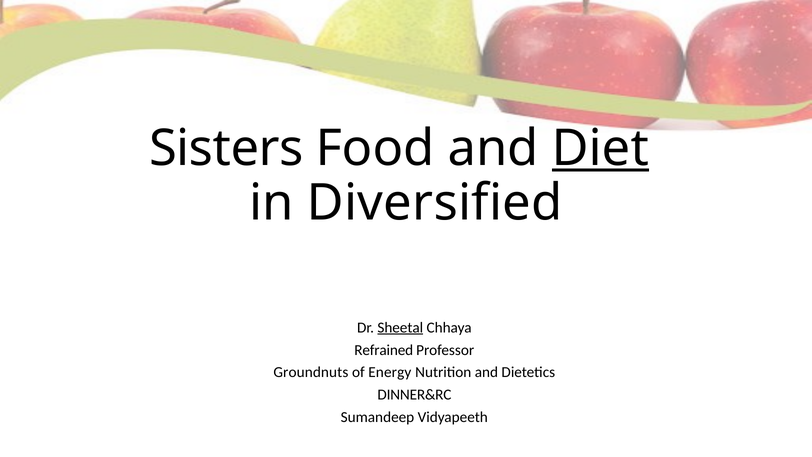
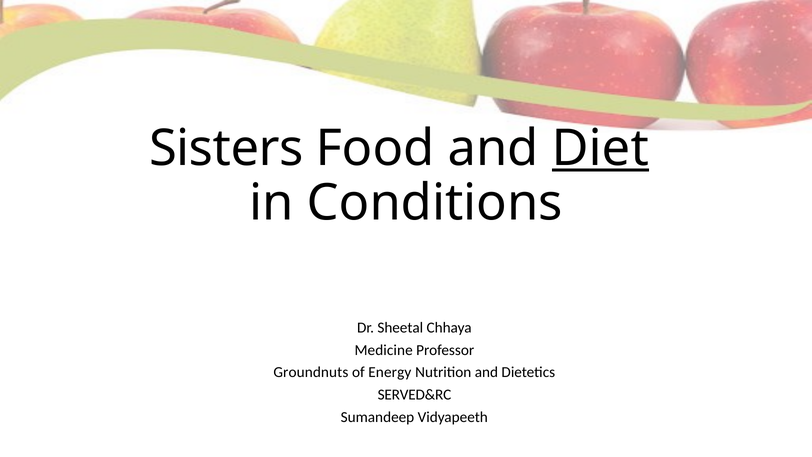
Diversified: Diversified -> Conditions (435, 203)
Sheetal underline: present -> none (400, 327)
Refrained: Refrained -> Medicine (384, 350)
DINNER&RC: DINNER&RC -> SERVED&RC (414, 395)
